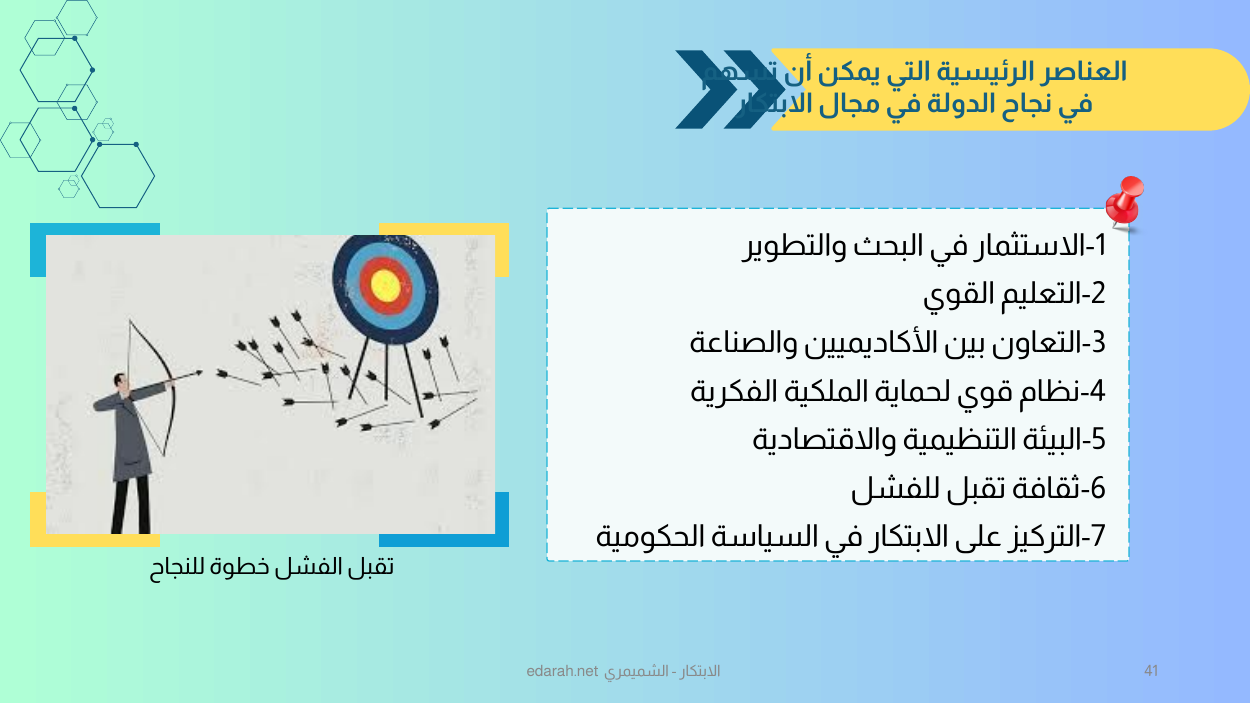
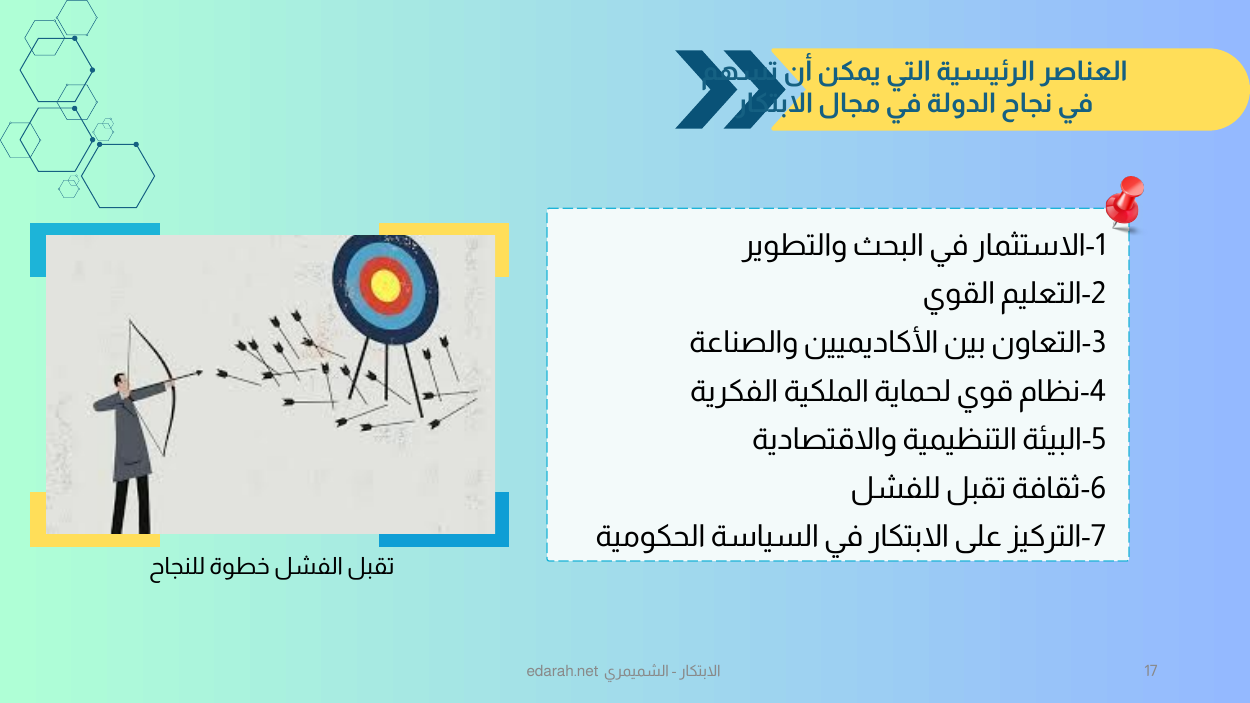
41: 41 -> 17 (1151, 671)
